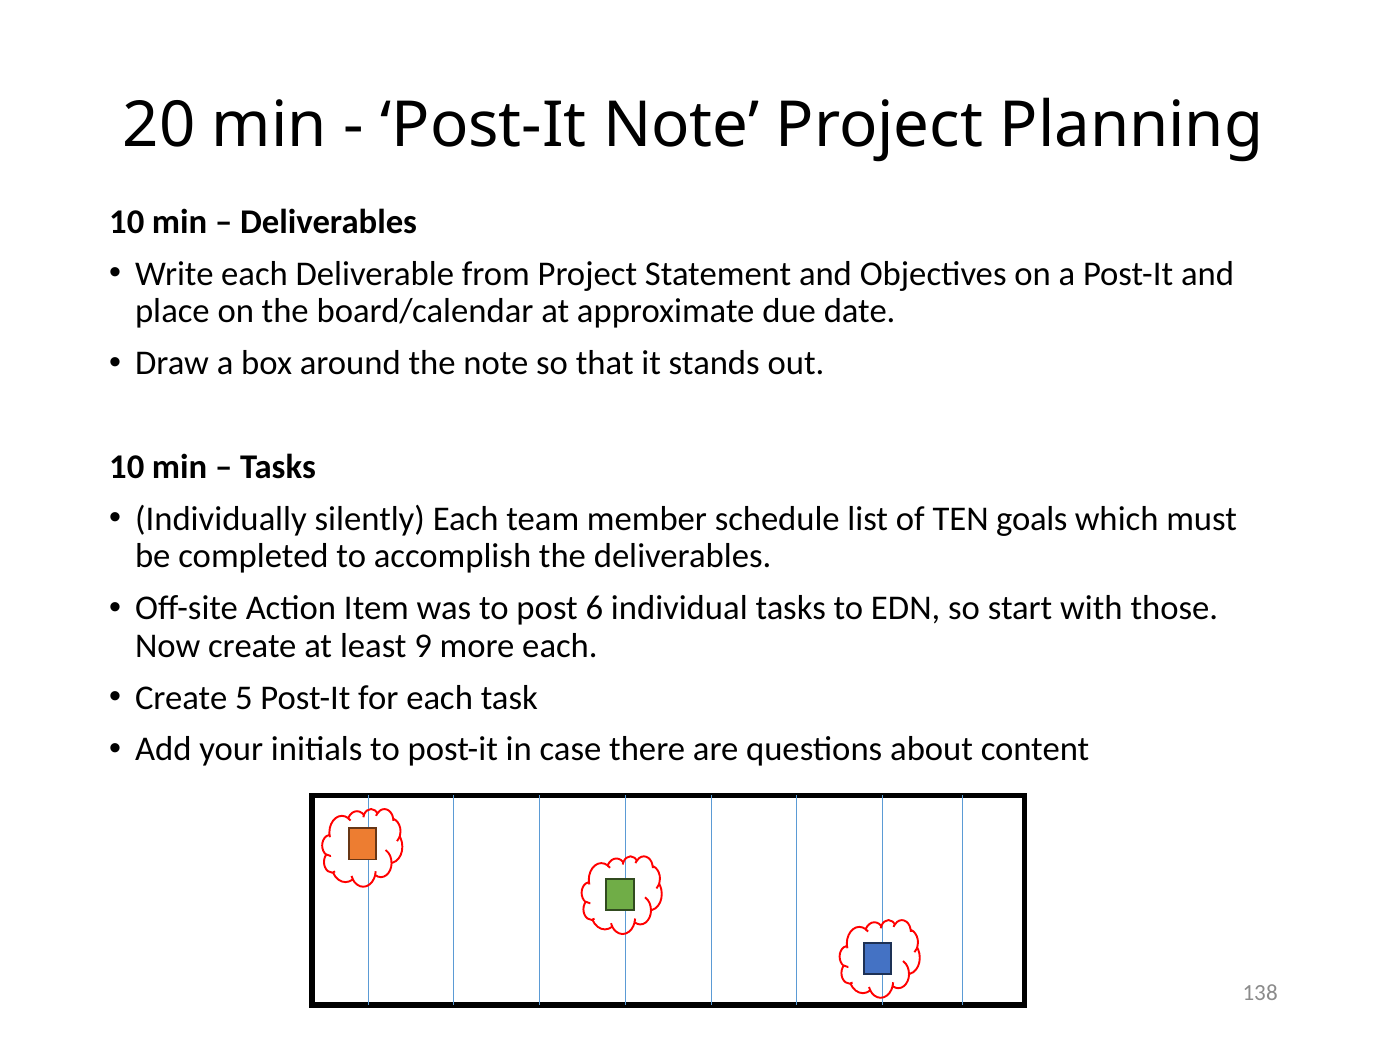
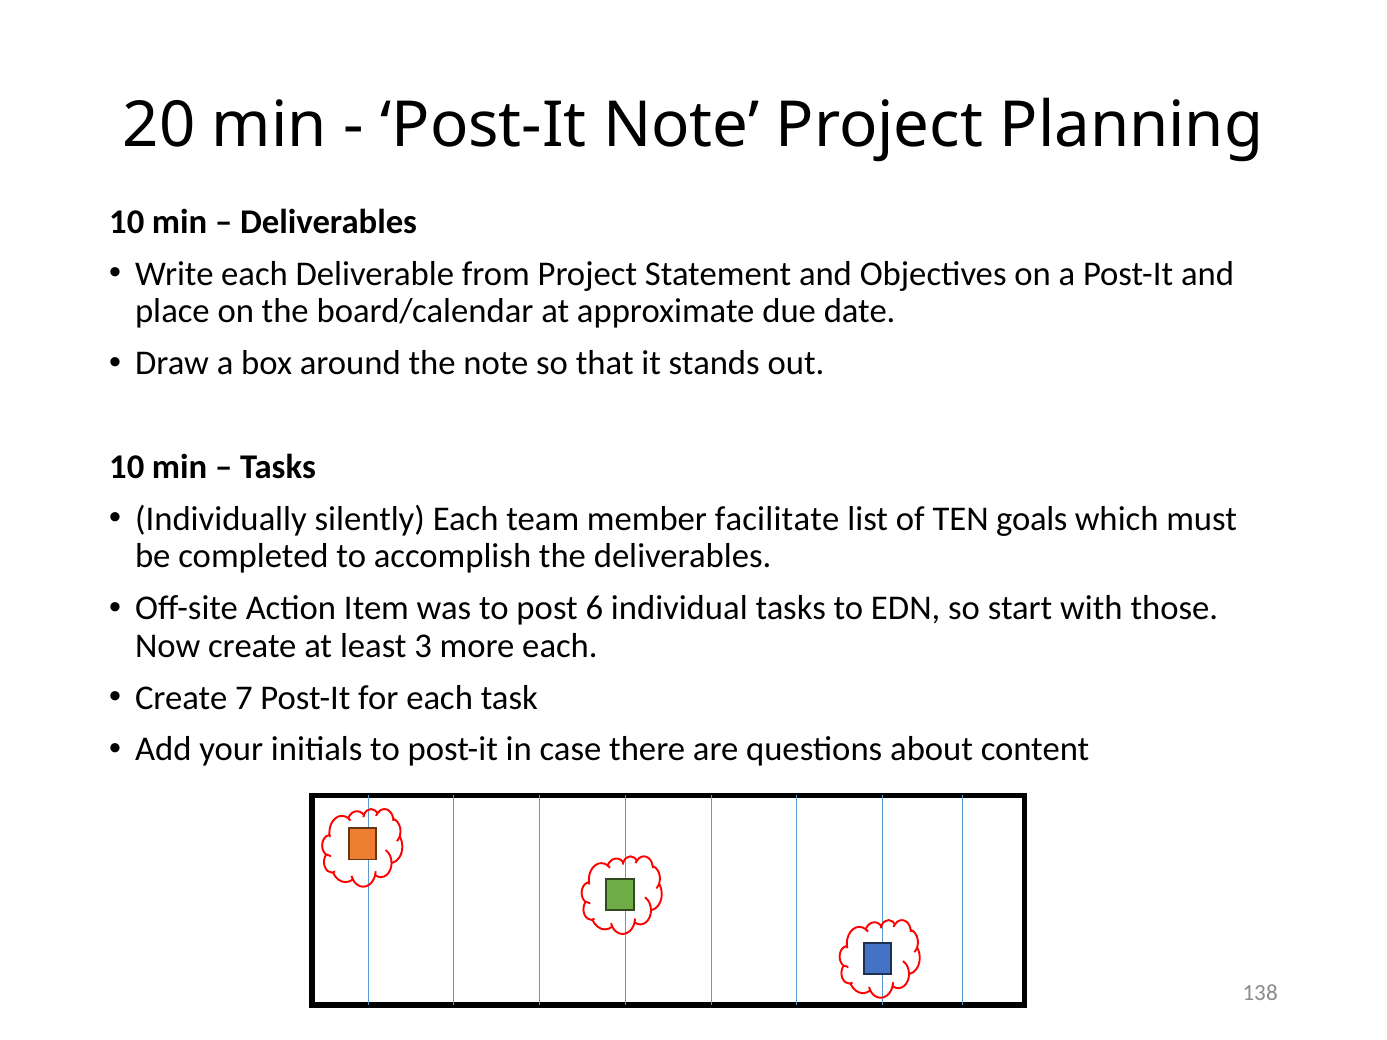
schedule: schedule -> facilitate (777, 519)
9: 9 -> 3 (423, 646)
5: 5 -> 7 (244, 698)
